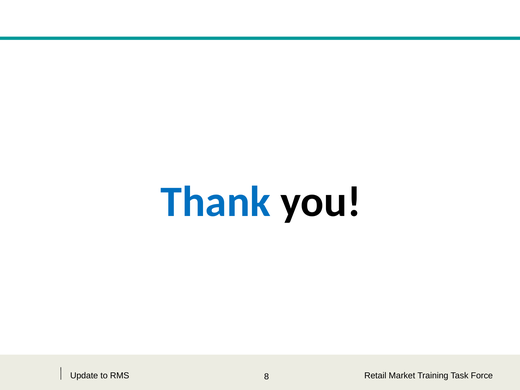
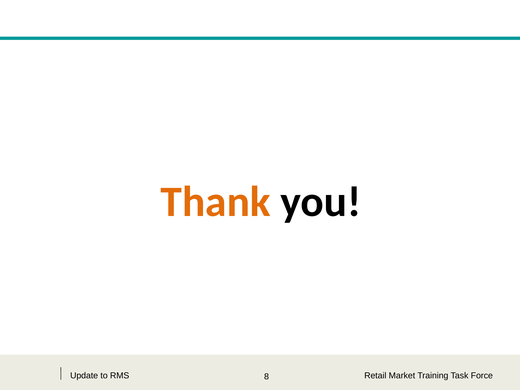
Thank colour: blue -> orange (216, 202)
